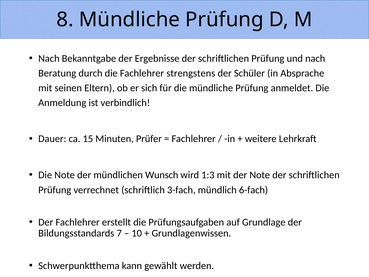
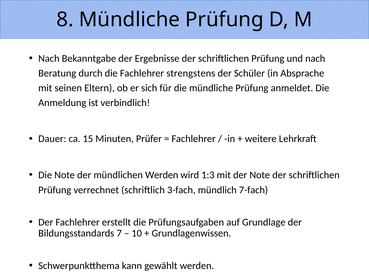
mündlichen Wunsch: Wunsch -> Werden (162, 175)
6-fach: 6-fach -> 7-fach (253, 190)
